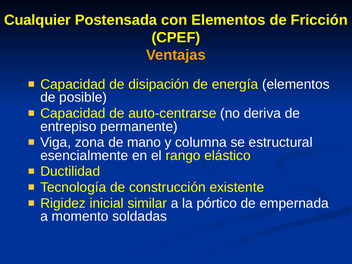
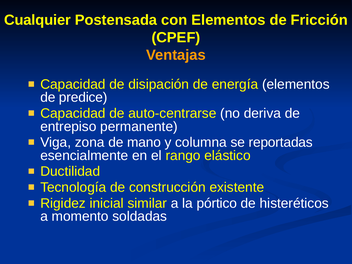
posible: posible -> predice (83, 97)
estructural: estructural -> reportadas (281, 142)
empernada: empernada -> histeréticos (294, 203)
